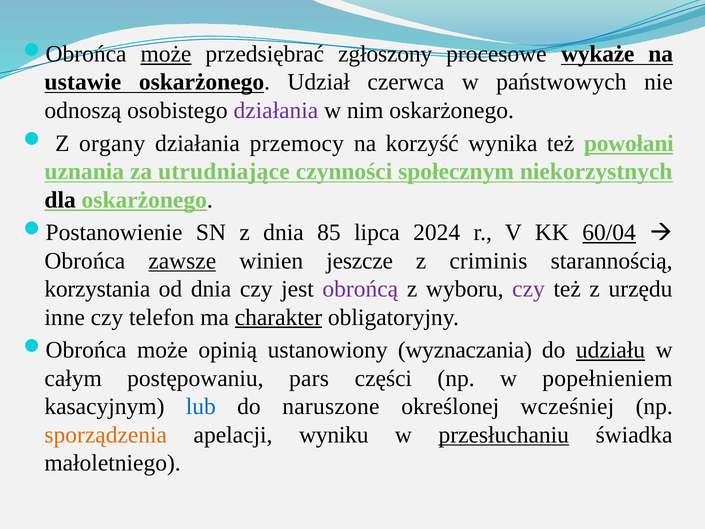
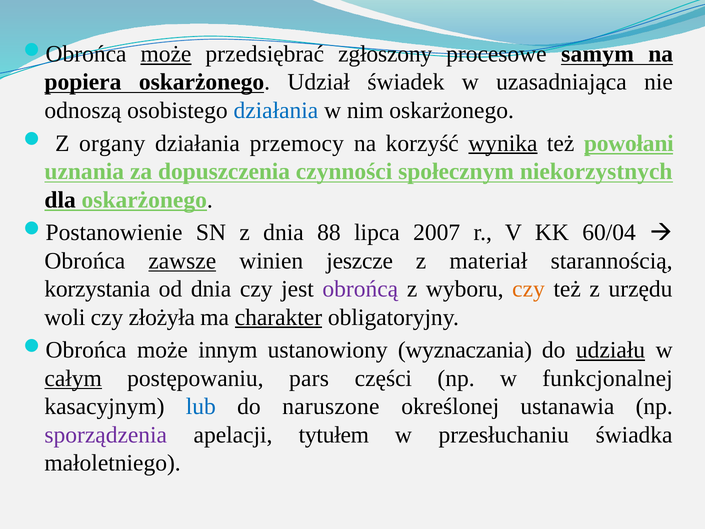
wykaże: wykaże -> samym (598, 54)
ustawie: ustawie -> popiera (83, 82)
czerwca: czerwca -> świadek (406, 82)
państwowych: państwowych -> uzasadniająca (561, 82)
działania colour: purple -> blue (276, 110)
wynika underline: none -> present (503, 143)
utrudniające: utrudniające -> dopuszczenia (224, 171)
85: 85 -> 88 (329, 233)
2024: 2024 -> 2007 (437, 233)
60/04 underline: present -> none (609, 233)
criminis: criminis -> materiał (488, 261)
czy colour: purple -> orange (529, 289)
inne: inne -> woli (65, 317)
telefon: telefon -> złożyła (162, 317)
opinią: opinią -> innym (228, 350)
całym underline: none -> present (73, 378)
popełnieniem: popełnieniem -> funkcjonalnej (607, 378)
wcześniej: wcześniej -> ustanawia (567, 406)
sporządzenia colour: orange -> purple (106, 435)
wyniku: wyniku -> tytułem (334, 435)
przesłuchaniu underline: present -> none (504, 435)
